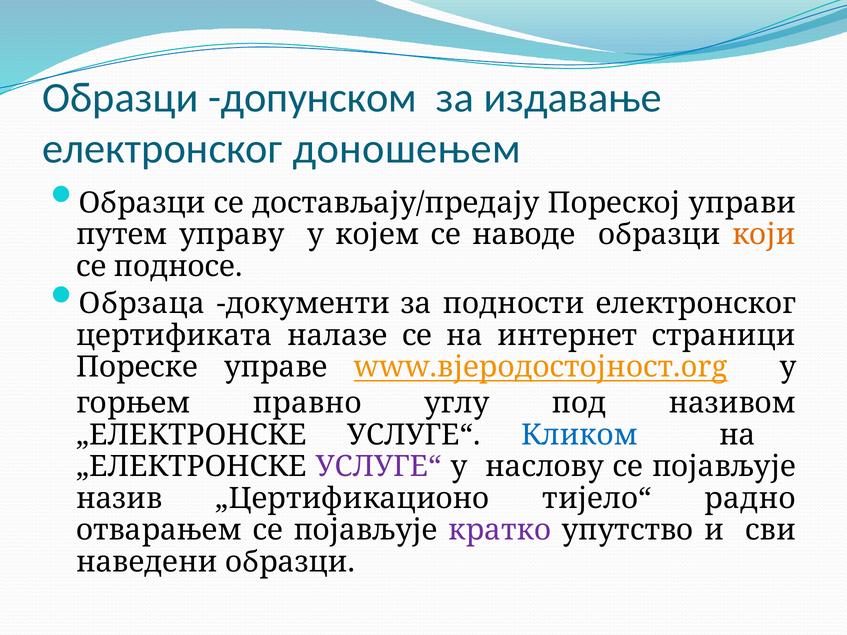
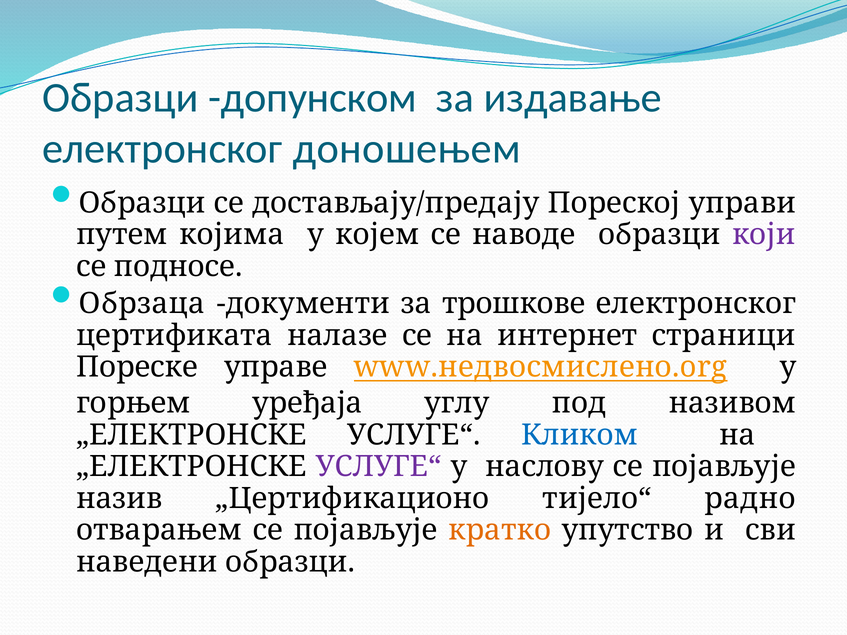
управу: управу -> којима (232, 235)
који colour: orange -> purple (764, 235)
подности: подности -> трошкове (514, 304)
www.вјеродостојност.org: www.вјеродостојност.org -> www.недвосмислено.org (540, 367)
правно: правно -> уређаја (307, 403)
кратко colour: purple -> orange (500, 530)
